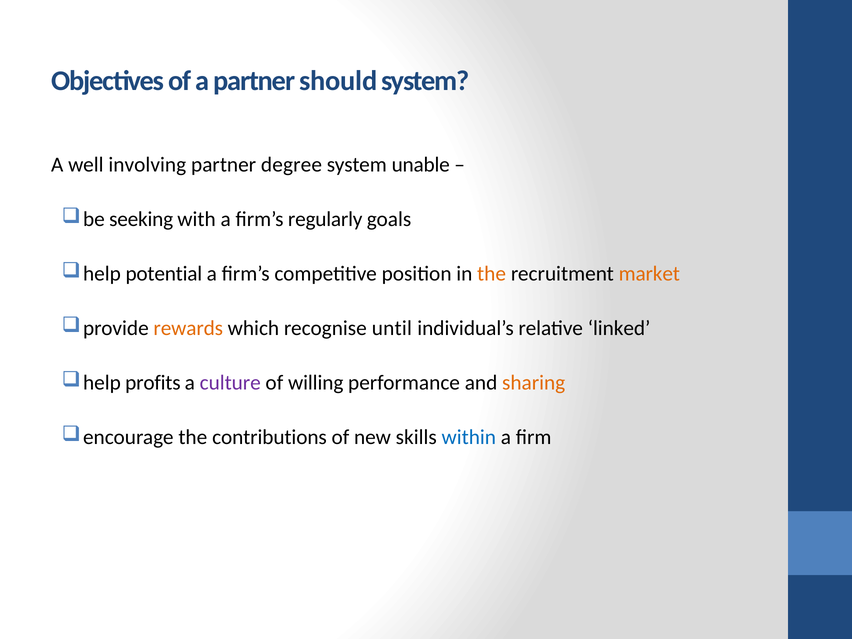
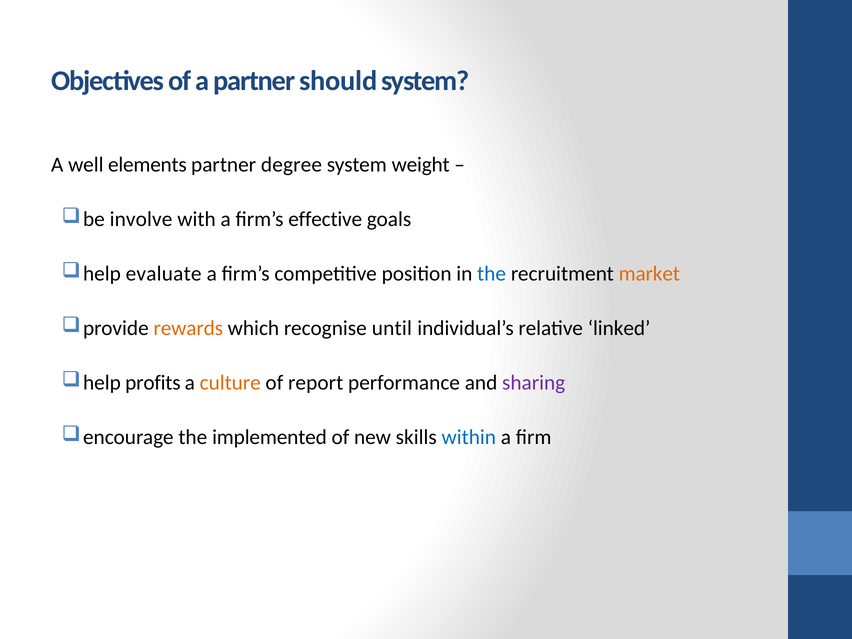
involving: involving -> elements (147, 165)
unable: unable -> weight (421, 165)
seeking: seeking -> involve (141, 219)
regularly: regularly -> effective (325, 219)
potential: potential -> evaluate (164, 274)
the colour: orange -> blue (492, 274)
culture colour: purple -> orange (230, 383)
willing: willing -> report (316, 383)
sharing colour: orange -> purple (534, 383)
contributions: contributions -> implemented (269, 437)
